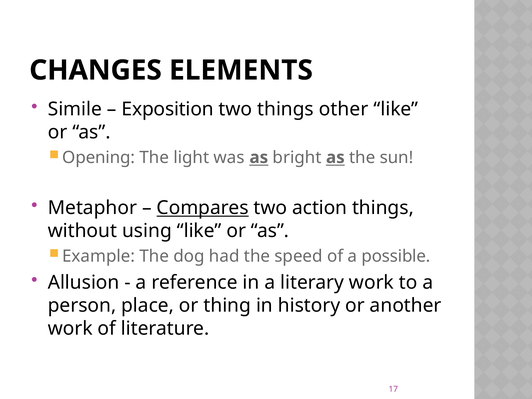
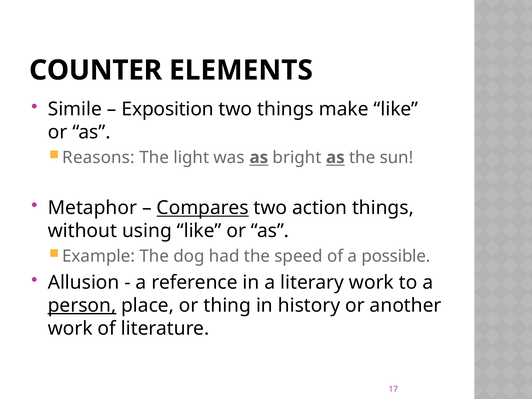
CHANGES: CHANGES -> COUNTER (96, 70)
other: other -> make (344, 109)
Opening: Opening -> Reasons (99, 157)
person underline: none -> present (82, 305)
